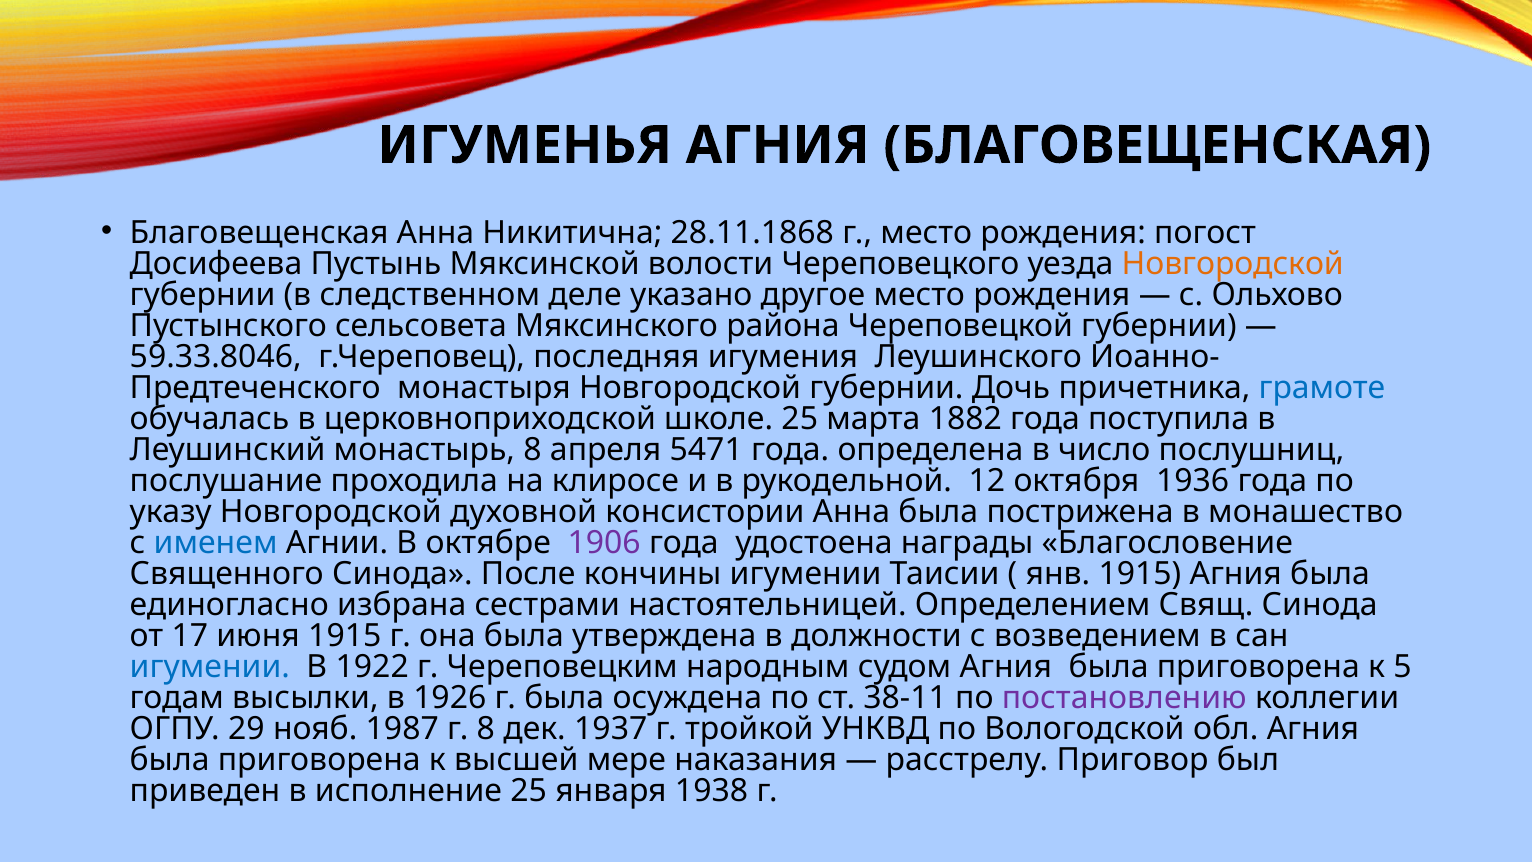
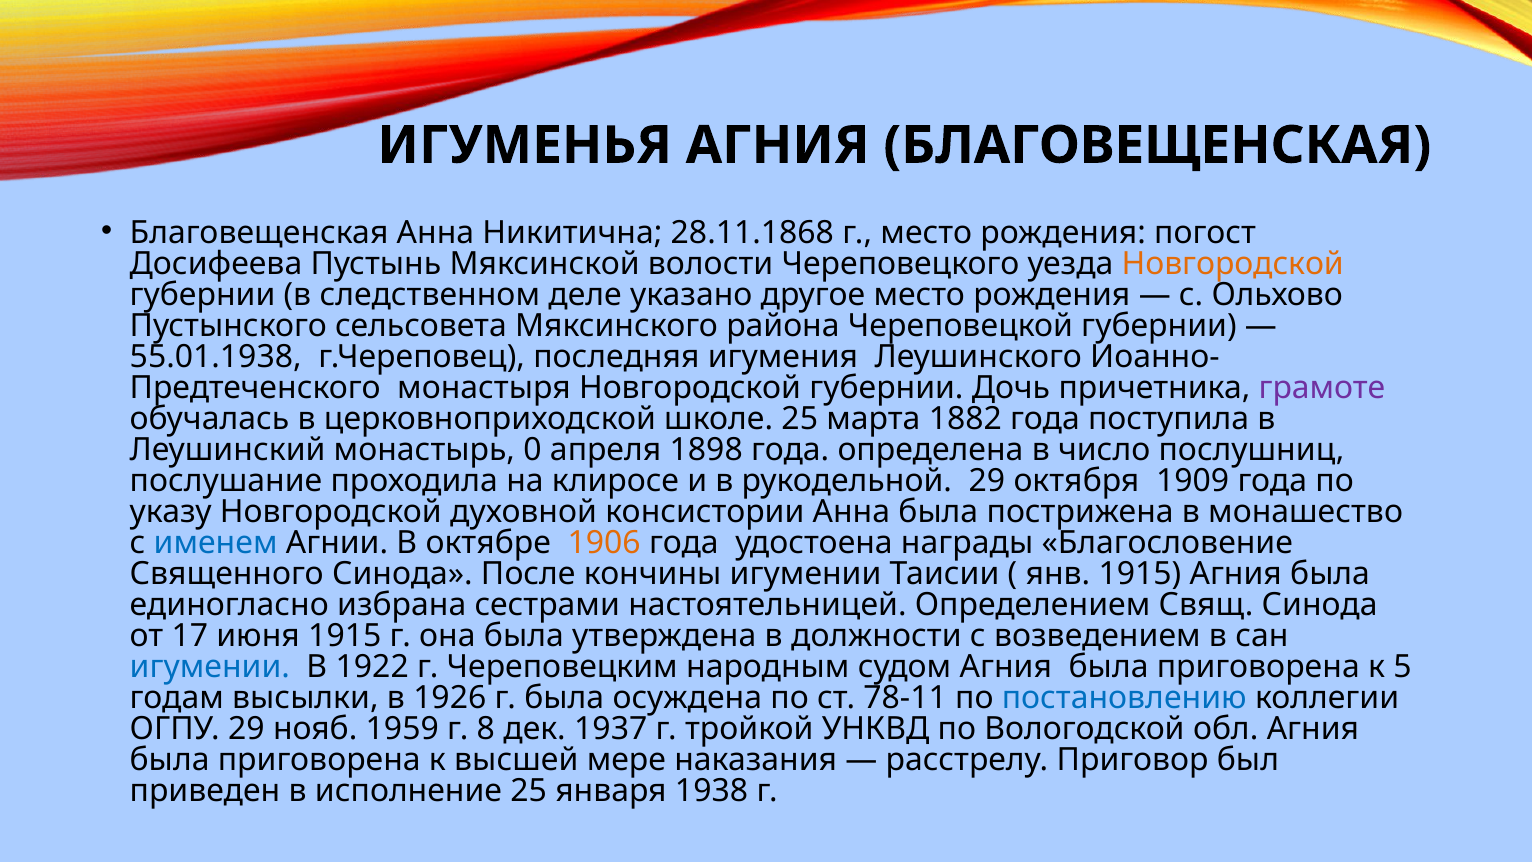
59.33.8046: 59.33.8046 -> 55.01.1938 (216, 357)
грамоте colour: blue -> purple (1322, 388)
монастырь 8: 8 -> 0 (532, 450)
5471: 5471 -> 1898 (706, 450)
рукодельной 12: 12 -> 29 (987, 481)
1936: 1936 -> 1909 (1193, 481)
1906 colour: purple -> orange (604, 543)
38-11: 38-11 -> 78-11 (905, 698)
постановлению colour: purple -> blue (1124, 698)
1987: 1987 -> 1959 (402, 729)
